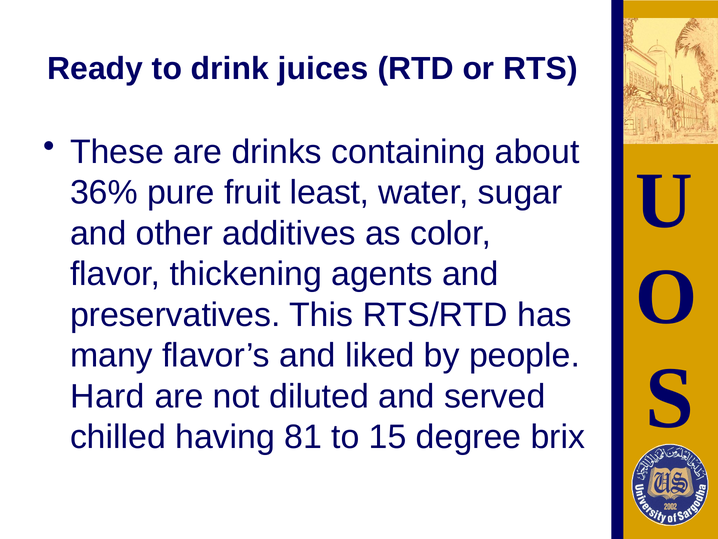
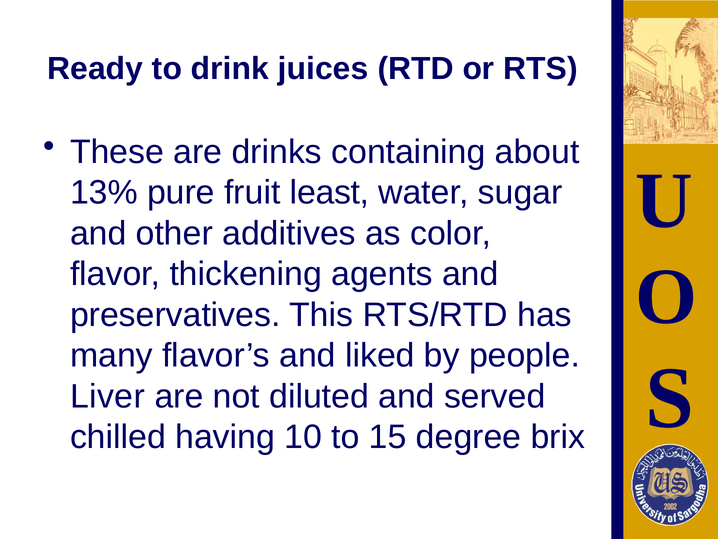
36%: 36% -> 13% (104, 193)
Hard: Hard -> Liver (107, 396)
81: 81 -> 10 (303, 437)
